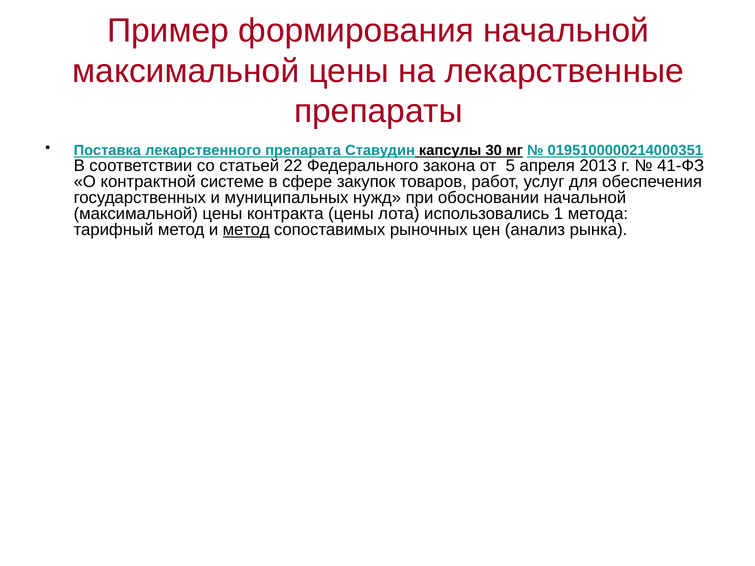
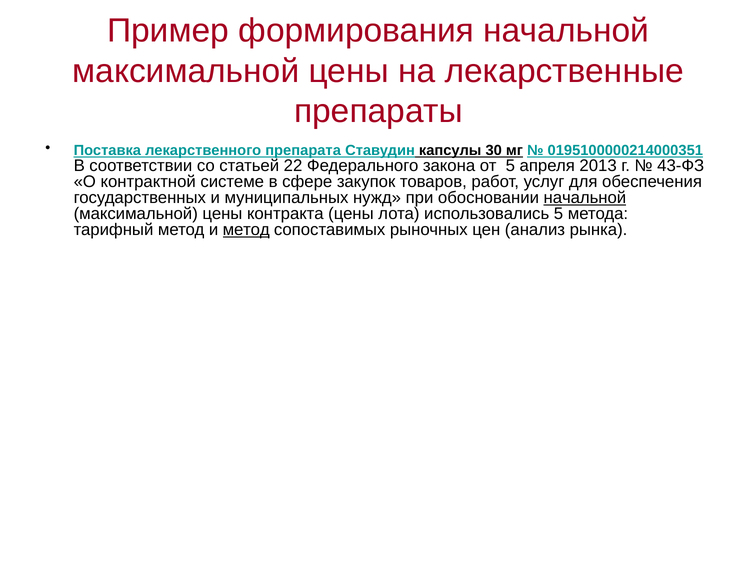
41-ФЗ: 41-ФЗ -> 43-ФЗ (681, 166)
начальной underline: none -> present (585, 198)
использовались 1: 1 -> 5 (558, 214)
